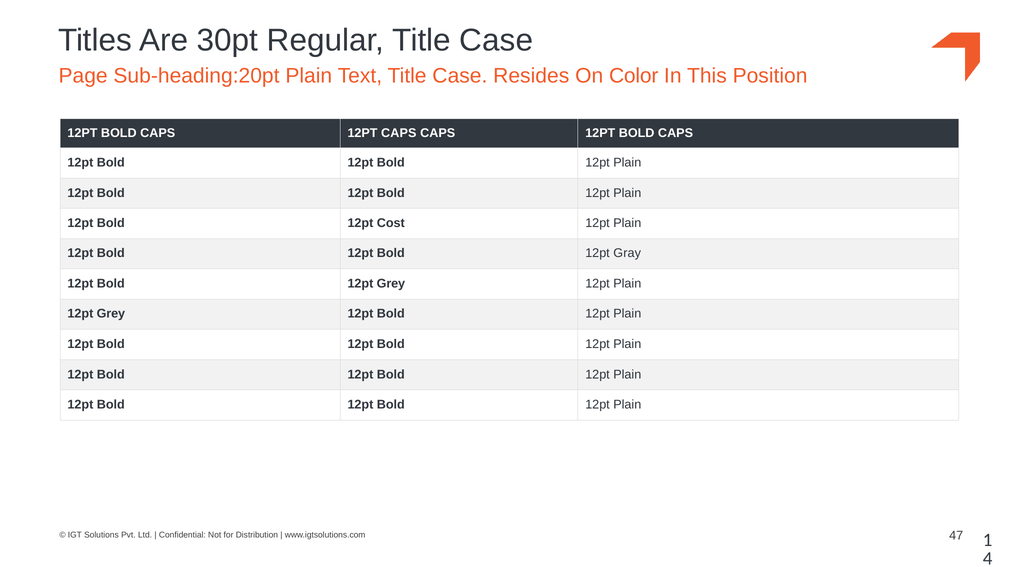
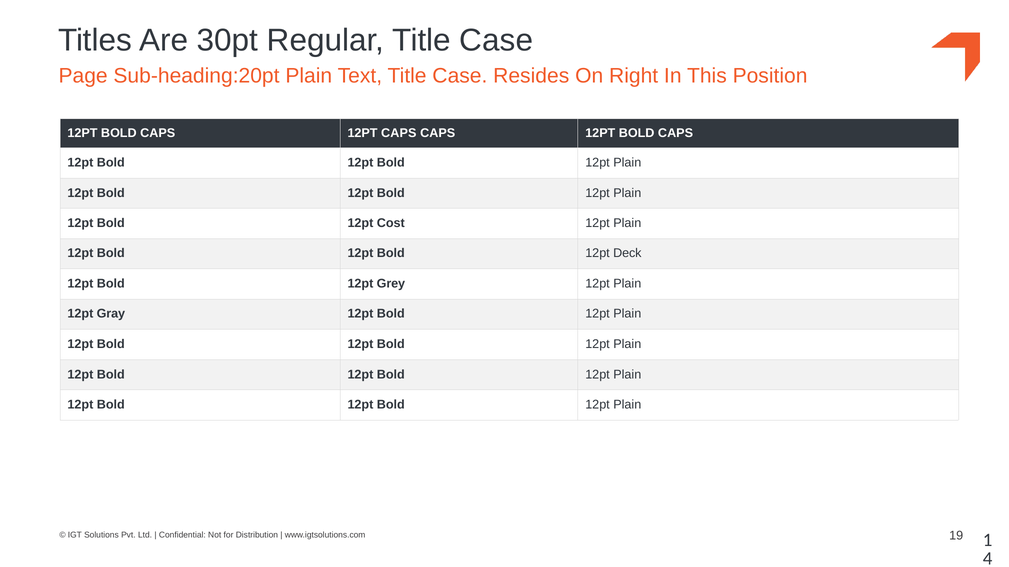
Color: Color -> Right (634, 76)
Gray: Gray -> Deck (627, 254)
Grey: Grey -> Gray (111, 314)
47: 47 -> 19 (956, 536)
